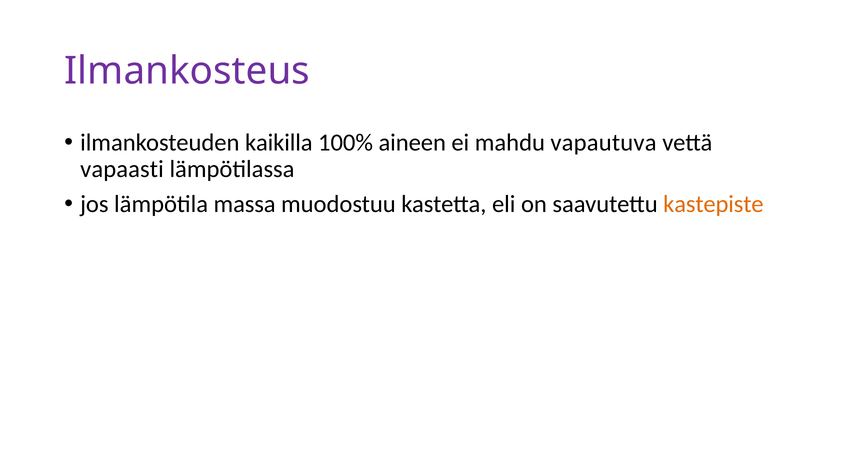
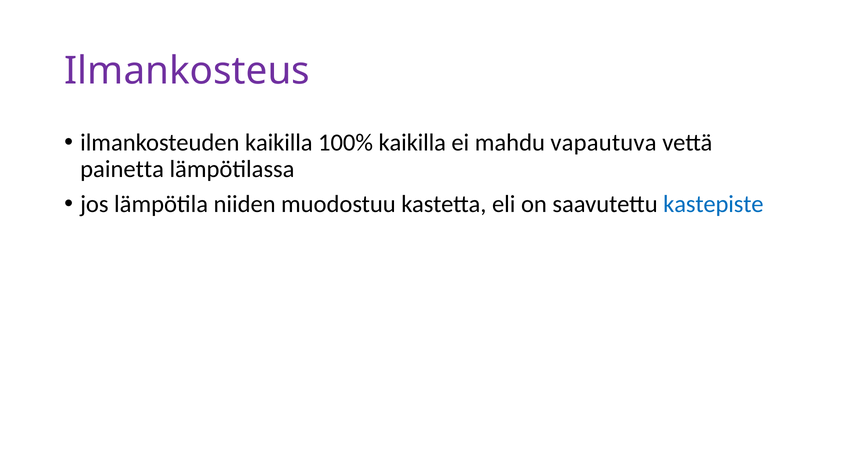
100% aineen: aineen -> kaikilla (412, 143)
vapaasti: vapaasti -> painetta (122, 169)
massa: massa -> niiden (245, 205)
kastepiste colour: orange -> blue (713, 205)
